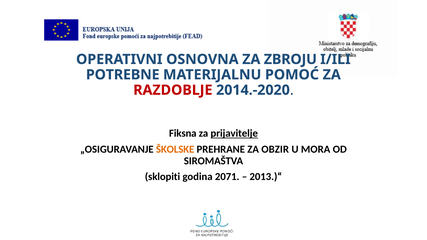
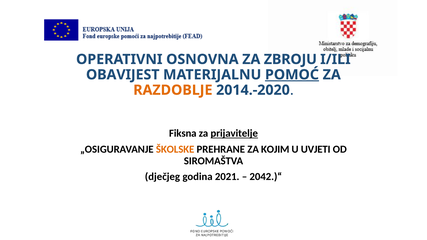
POTREBNE: POTREBNE -> OBAVIJEST (123, 75)
POMOĆ underline: none -> present (292, 75)
RAZDOBLJE colour: red -> orange (173, 90)
OBZIR: OBZIR -> KOJIM (275, 149)
MORA: MORA -> UVJETI (316, 149)
sklopiti: sklopiti -> dječjeg (162, 177)
2071: 2071 -> 2021 (227, 177)
2013.)“: 2013.)“ -> 2042.)“ (266, 177)
